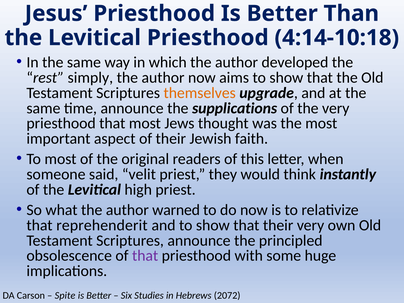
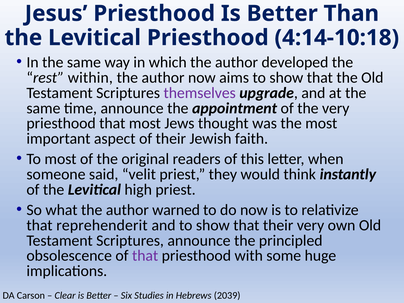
simply: simply -> within (90, 78)
themselves colour: orange -> purple (200, 93)
supplications: supplications -> appointment (235, 108)
Spite: Spite -> Clear (65, 295)
2072: 2072 -> 2039 (227, 295)
